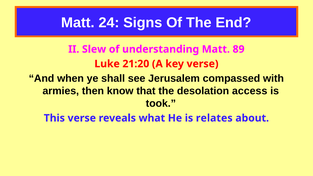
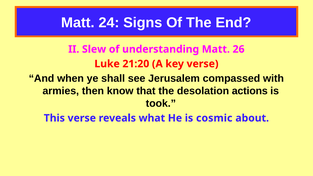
89: 89 -> 26 (239, 49)
access: access -> actions (250, 91)
relates: relates -> cosmic (214, 118)
